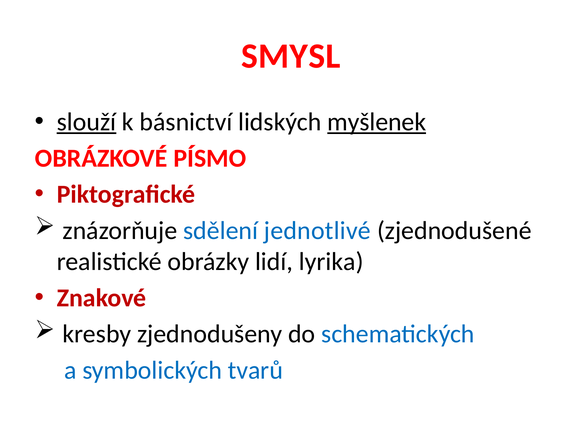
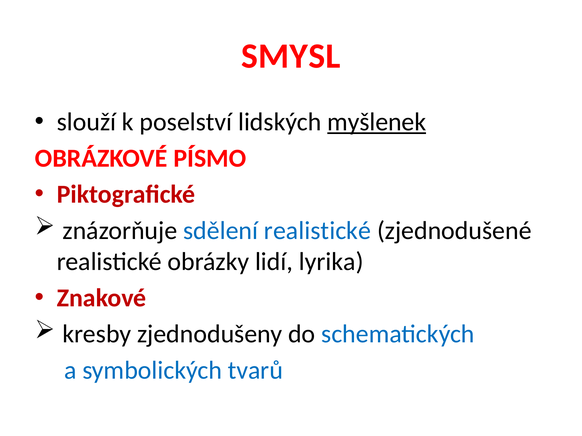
slouží underline: present -> none (86, 122)
básnictví: básnictví -> poselství (186, 122)
sdělení jednotlivé: jednotlivé -> realistické (317, 231)
